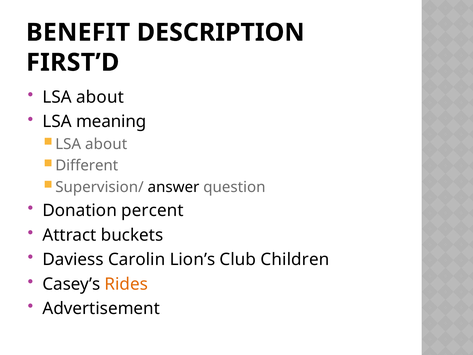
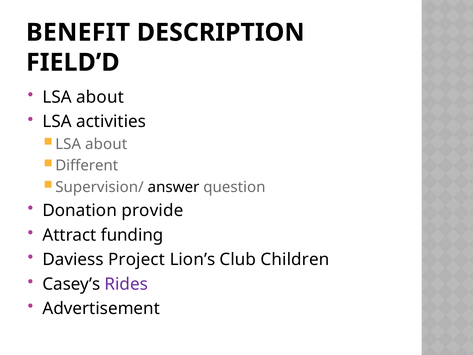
FIRST’D: FIRST’D -> FIELD’D (73, 62)
meaning: meaning -> activities (111, 122)
percent: percent -> provide (152, 210)
buckets: buckets -> funding (132, 235)
Carolin: Carolin -> Project (137, 259)
Rides colour: orange -> purple (126, 284)
